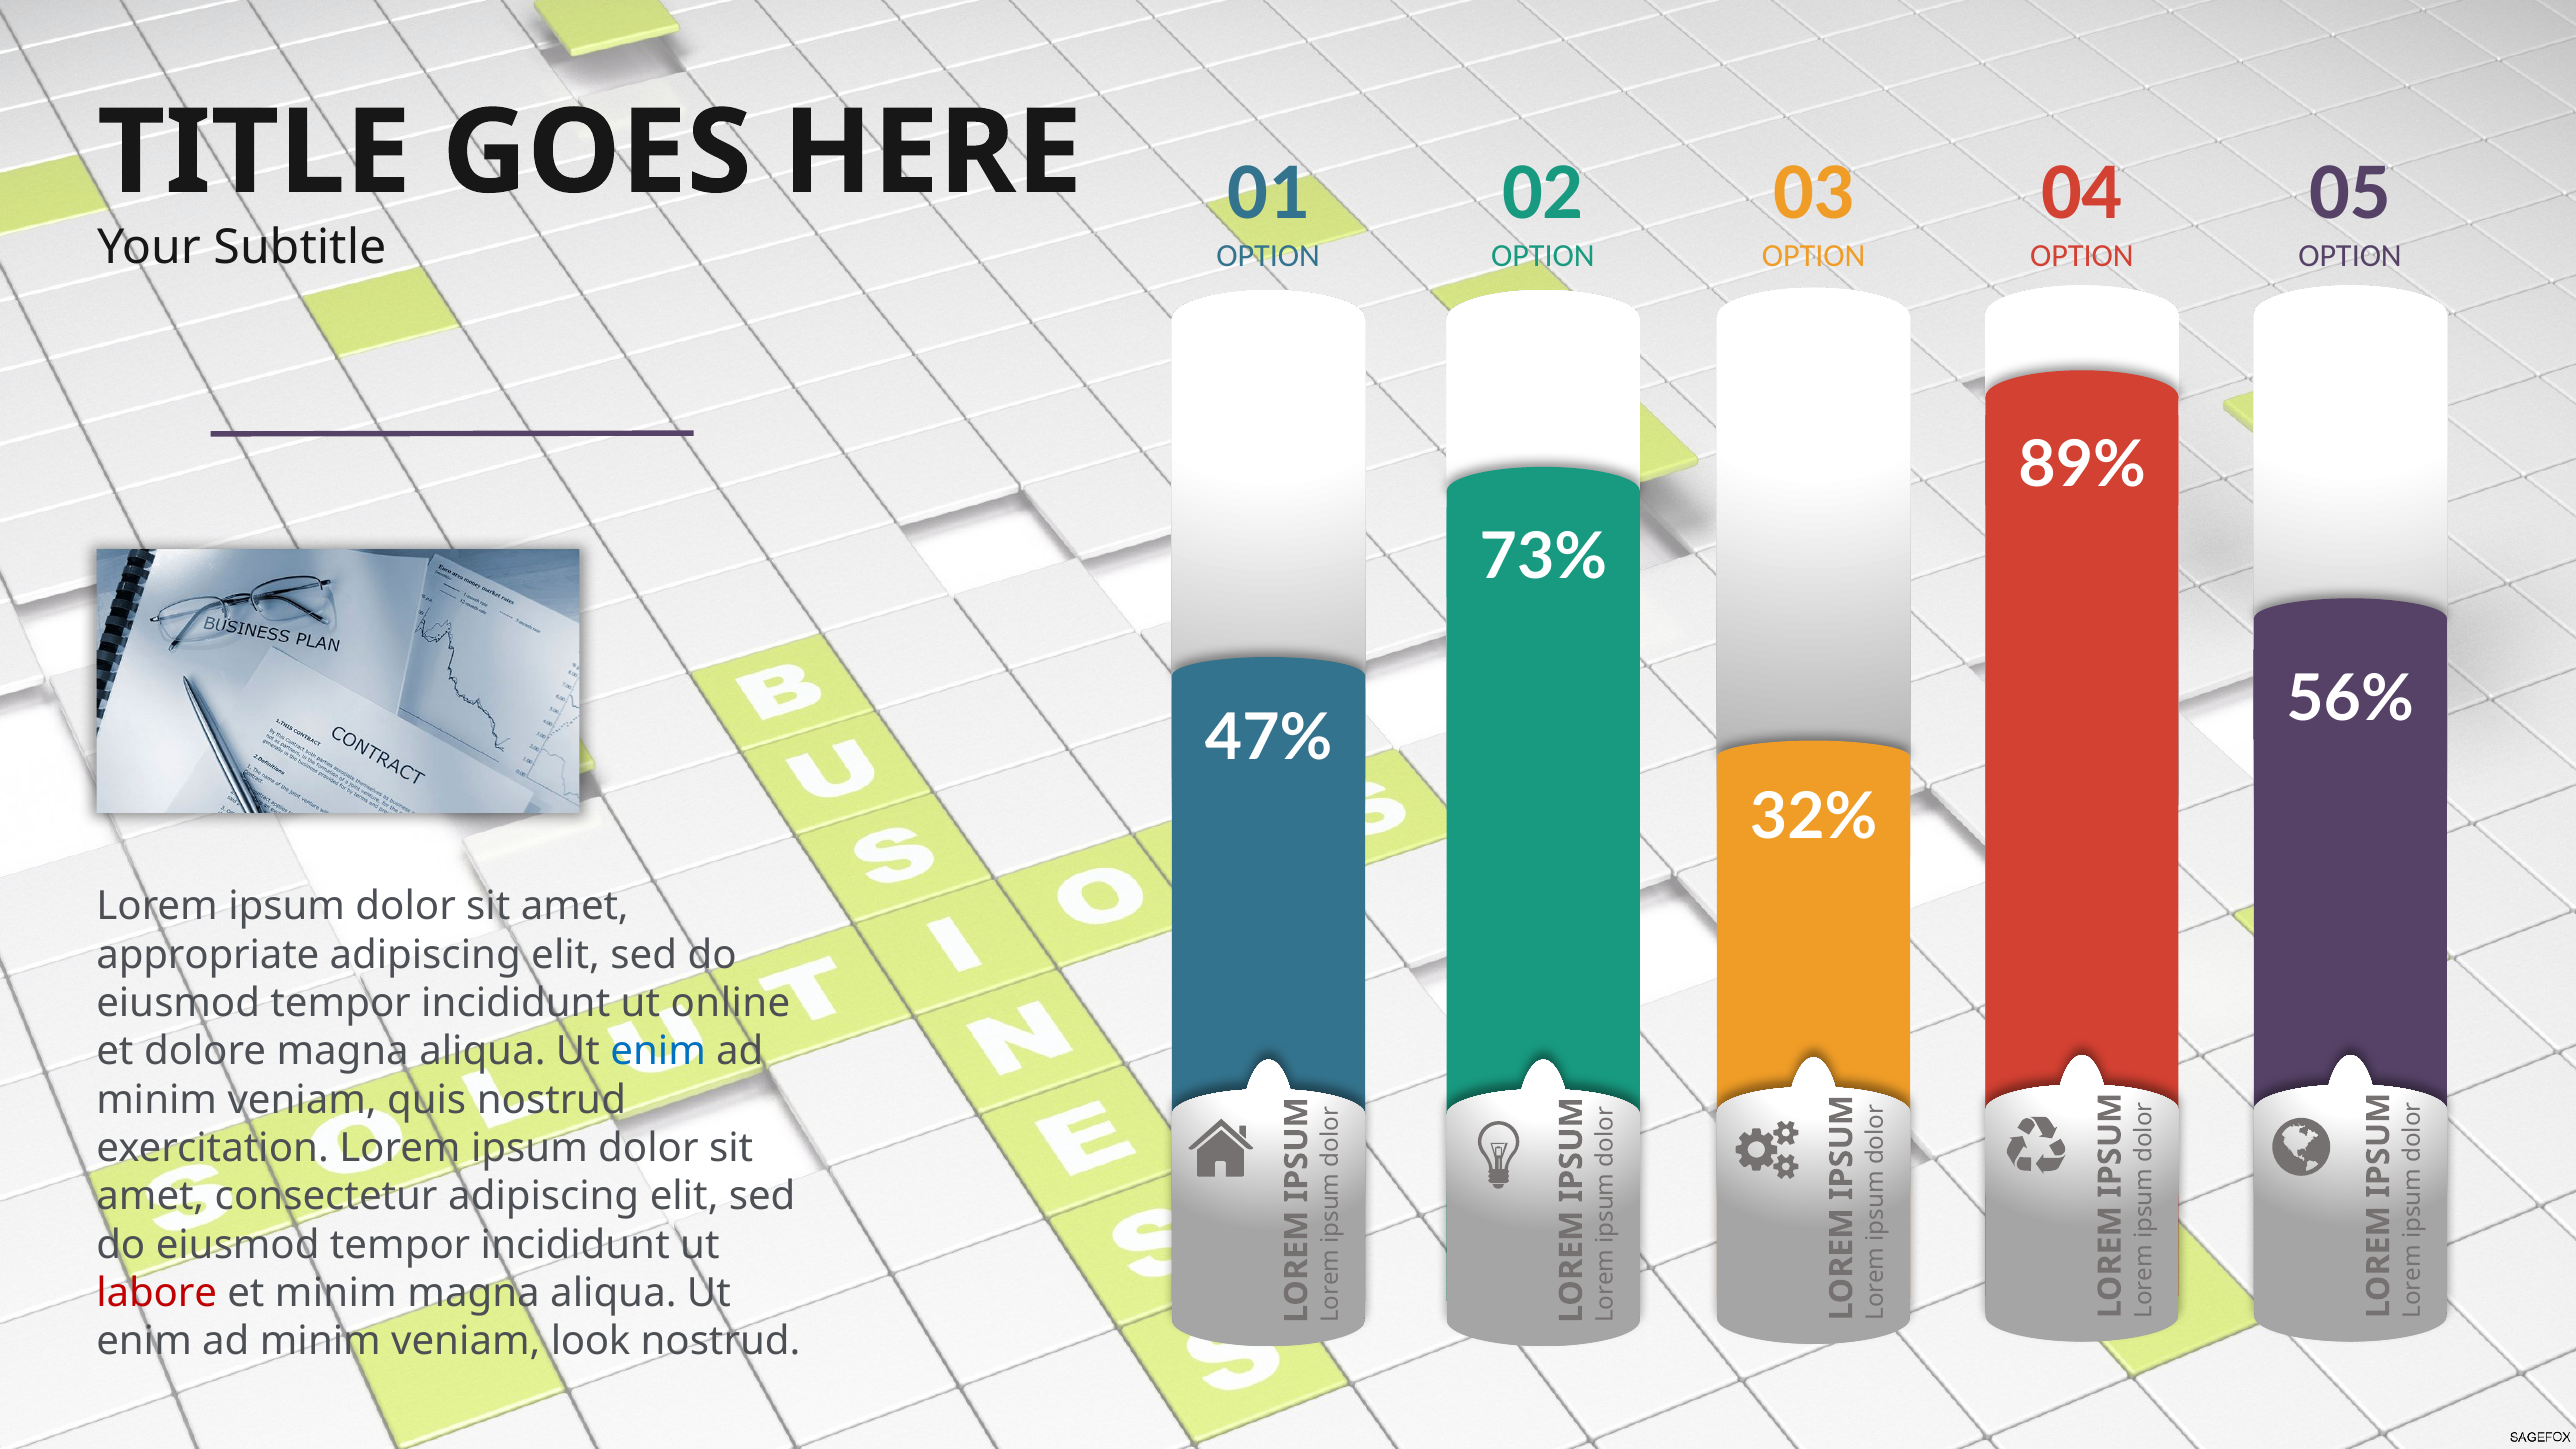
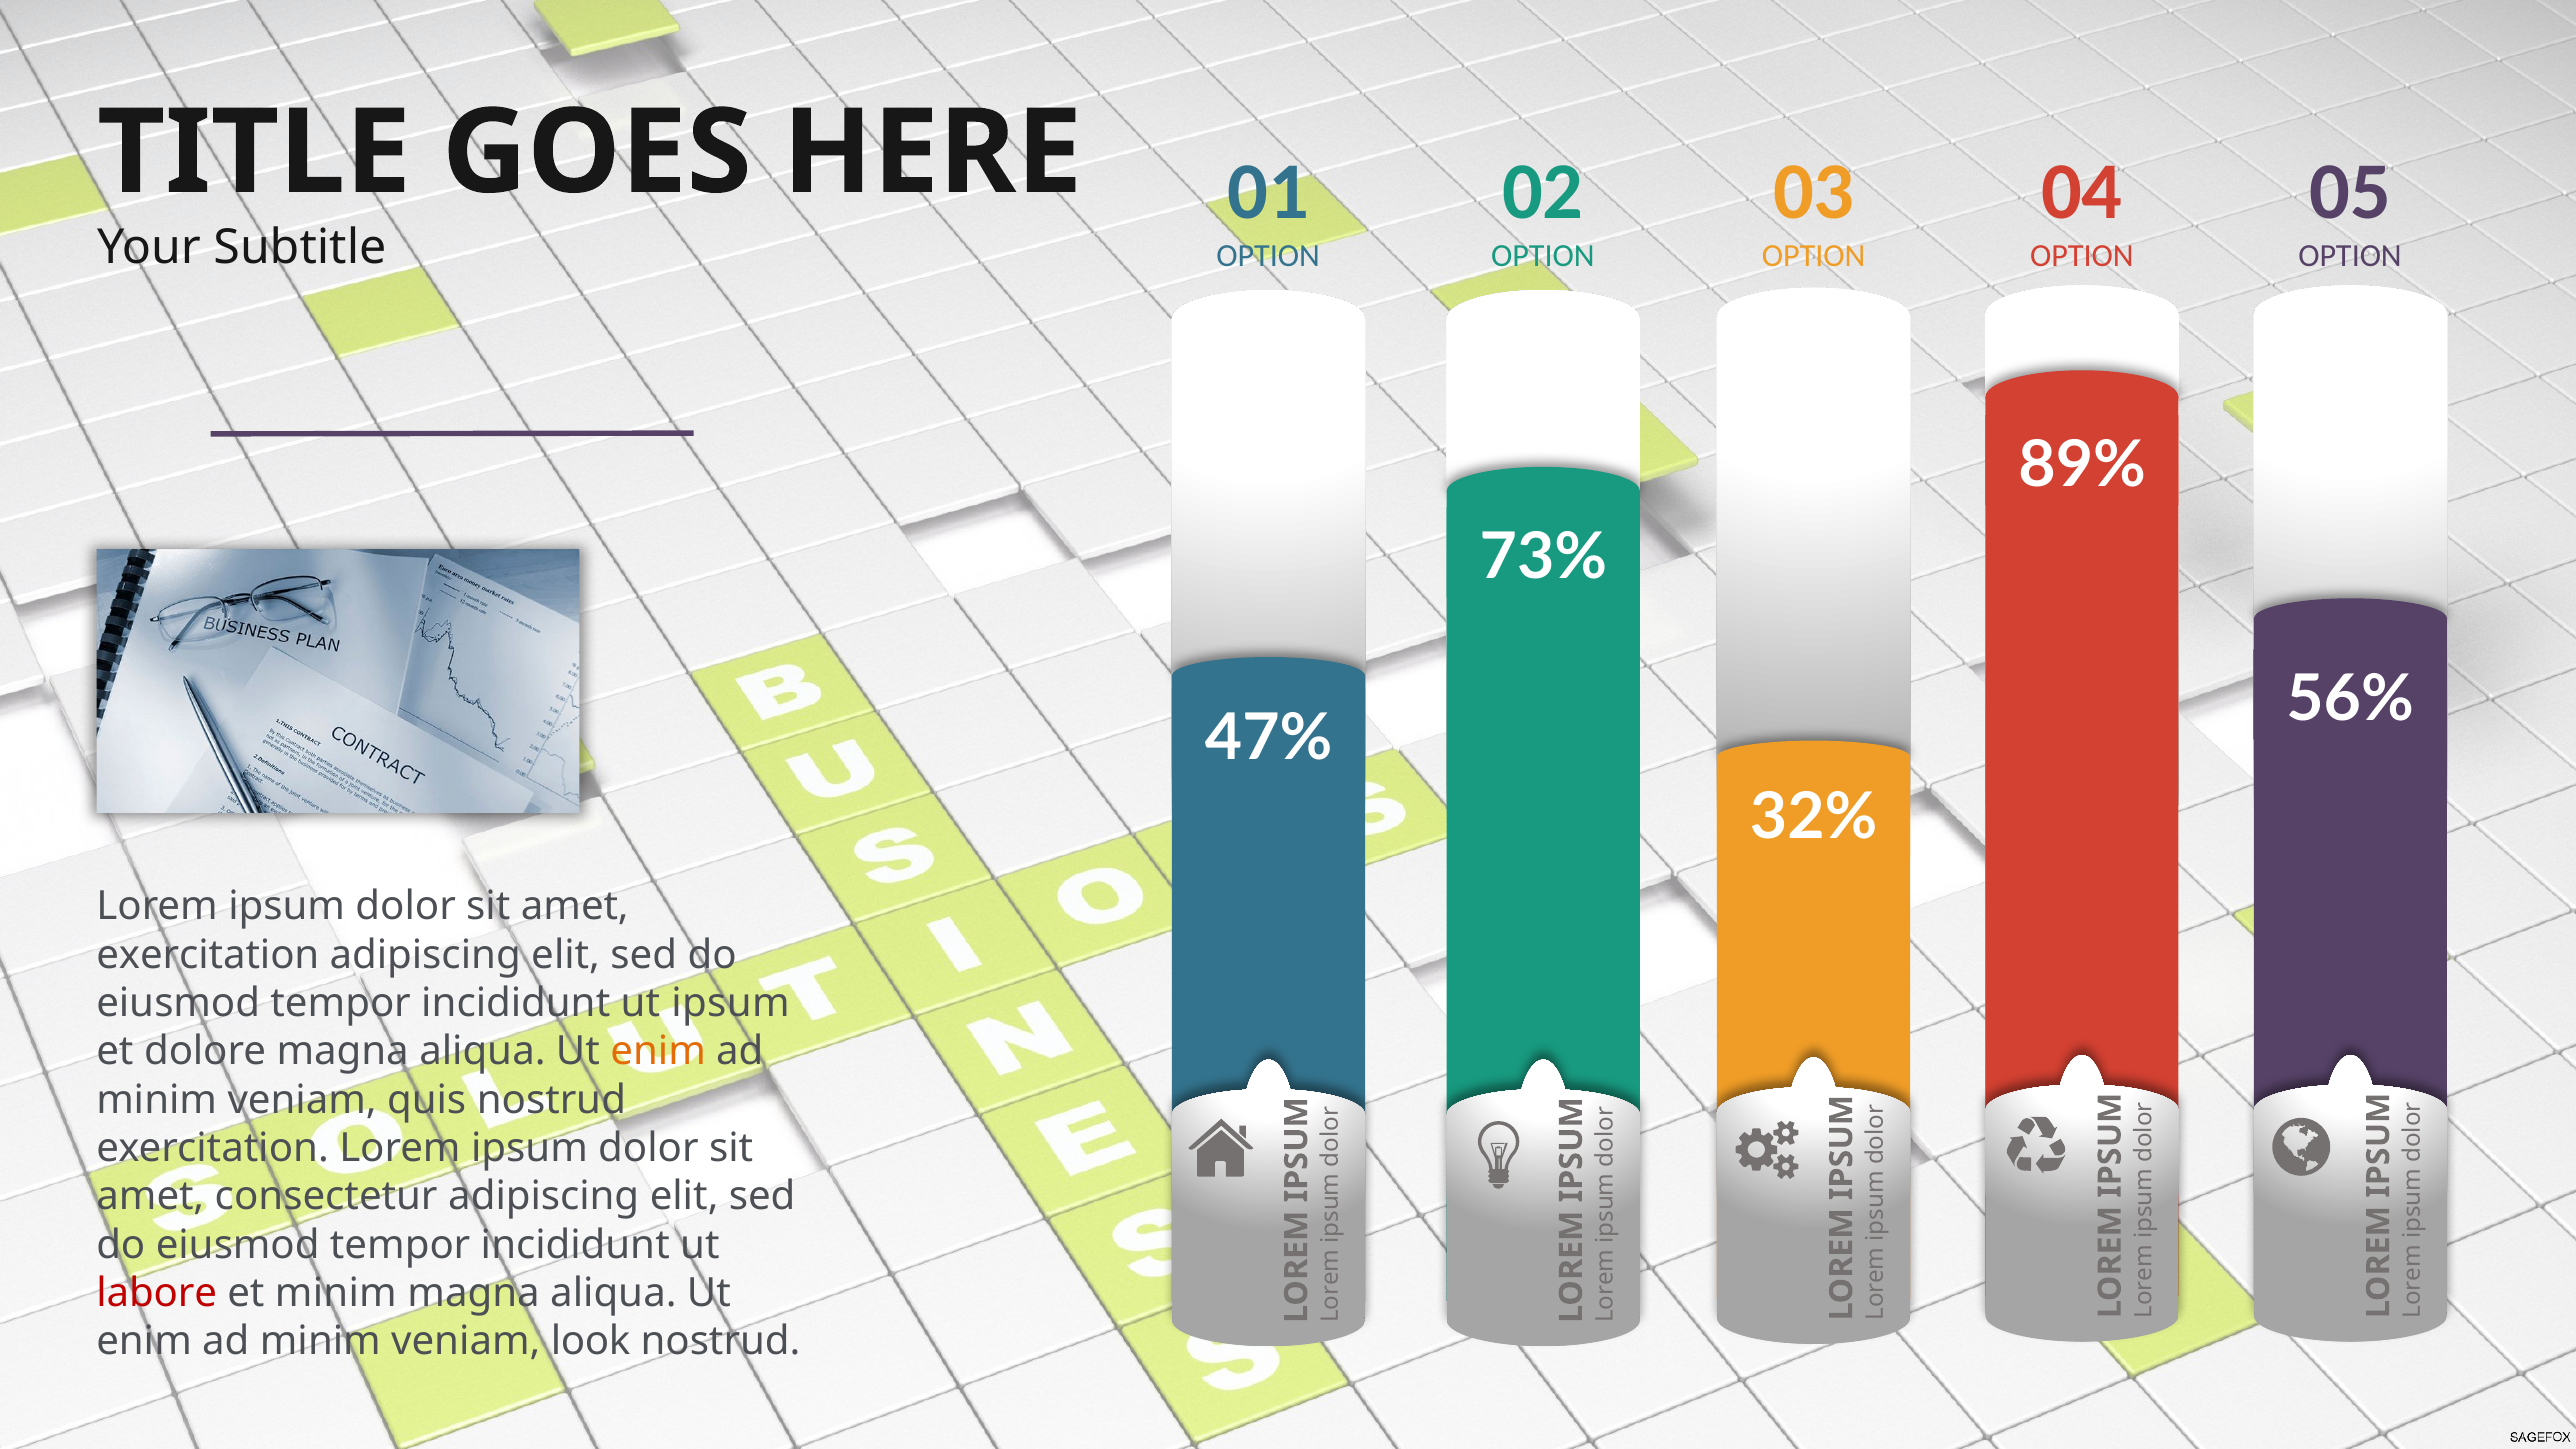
appropriate: appropriate -> exercitation (208, 955)
ut online: online -> ipsum (731, 1003)
enim colour: blue -> orange (658, 1052)
